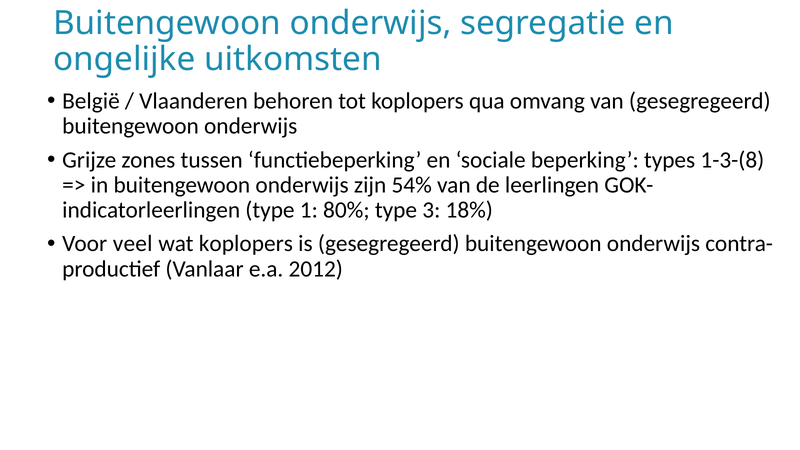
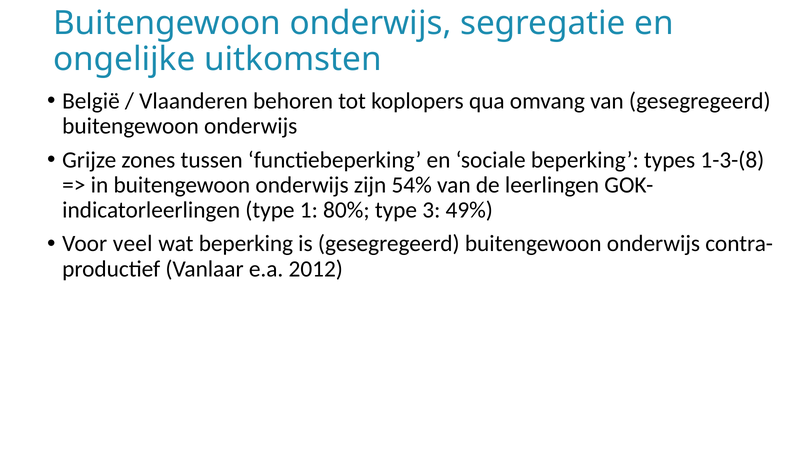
18%: 18% -> 49% (469, 210)
wat koplopers: koplopers -> beperking (246, 244)
